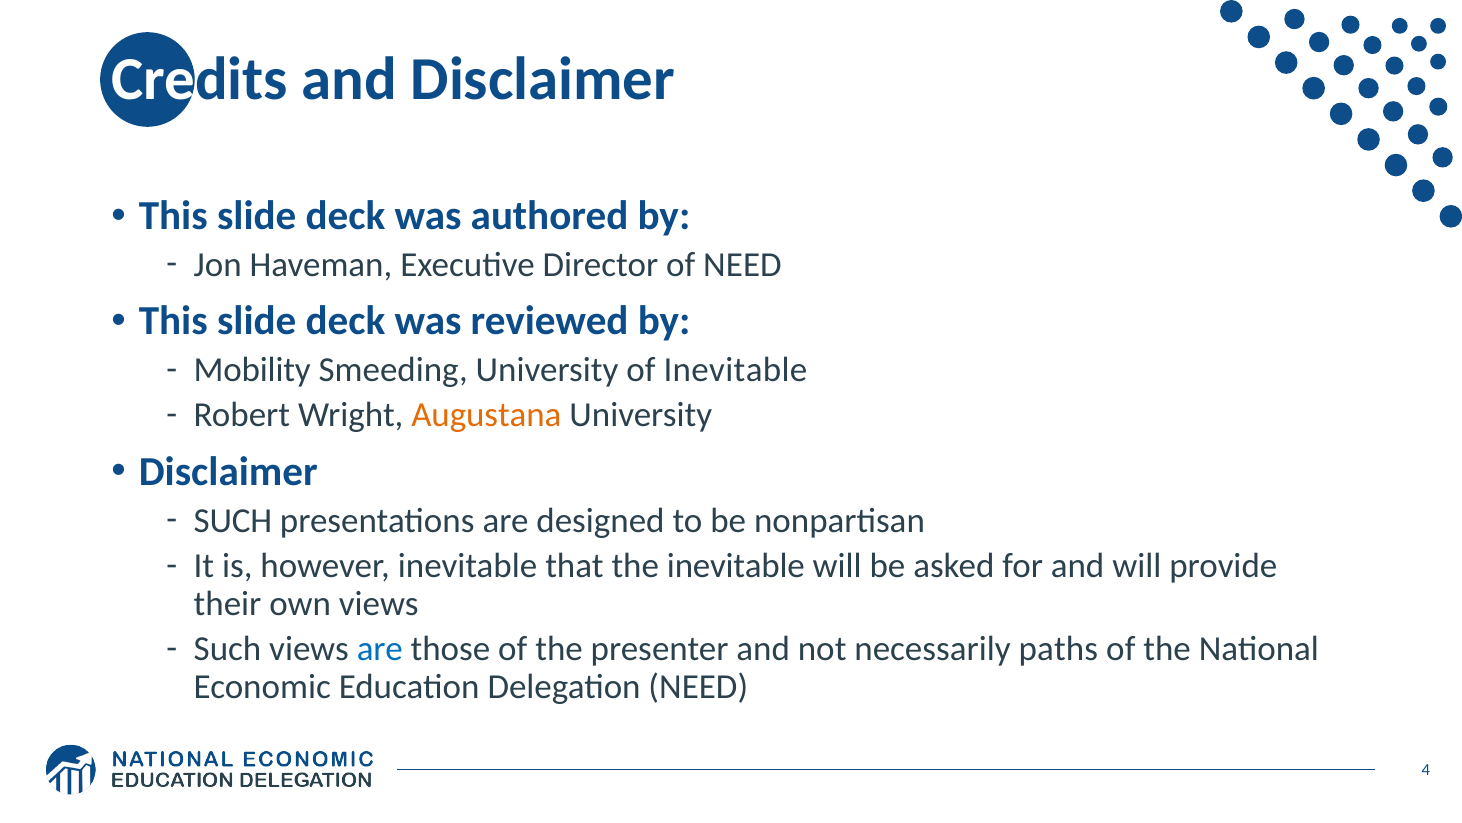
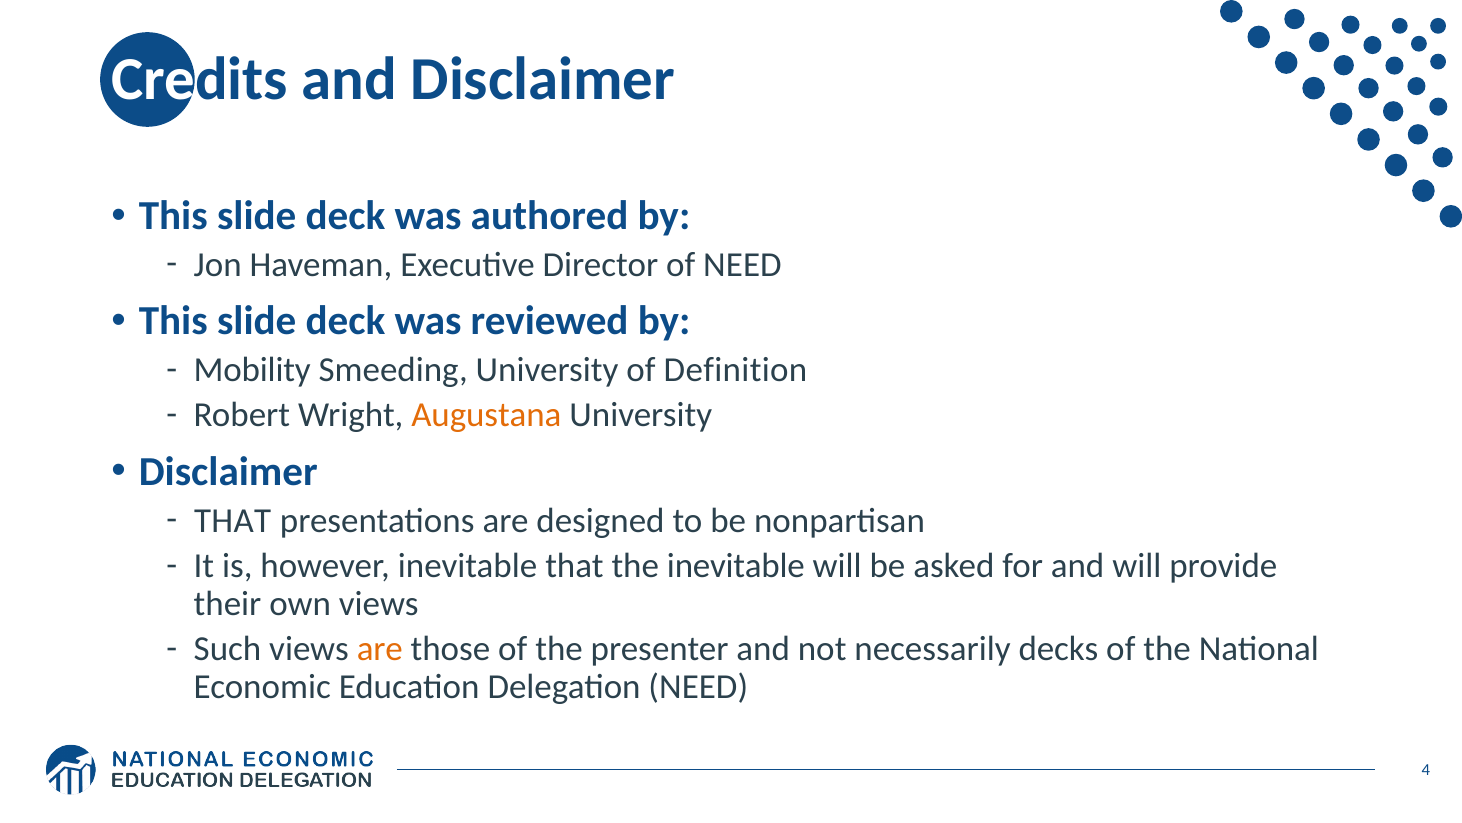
of Inevitable: Inevitable -> Definition (735, 370)
SUCH: SUCH -> THAT (233, 520)
are colour: blue -> orange (380, 649)
paths: paths -> decks (1058, 649)
